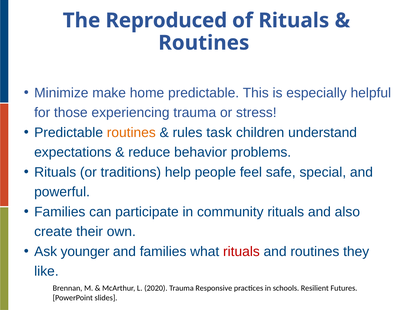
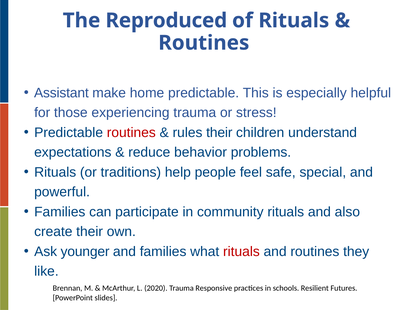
Minimize: Minimize -> Assistant (61, 93)
routines colour: orange -> red (131, 132)
rules task: task -> their (219, 132)
